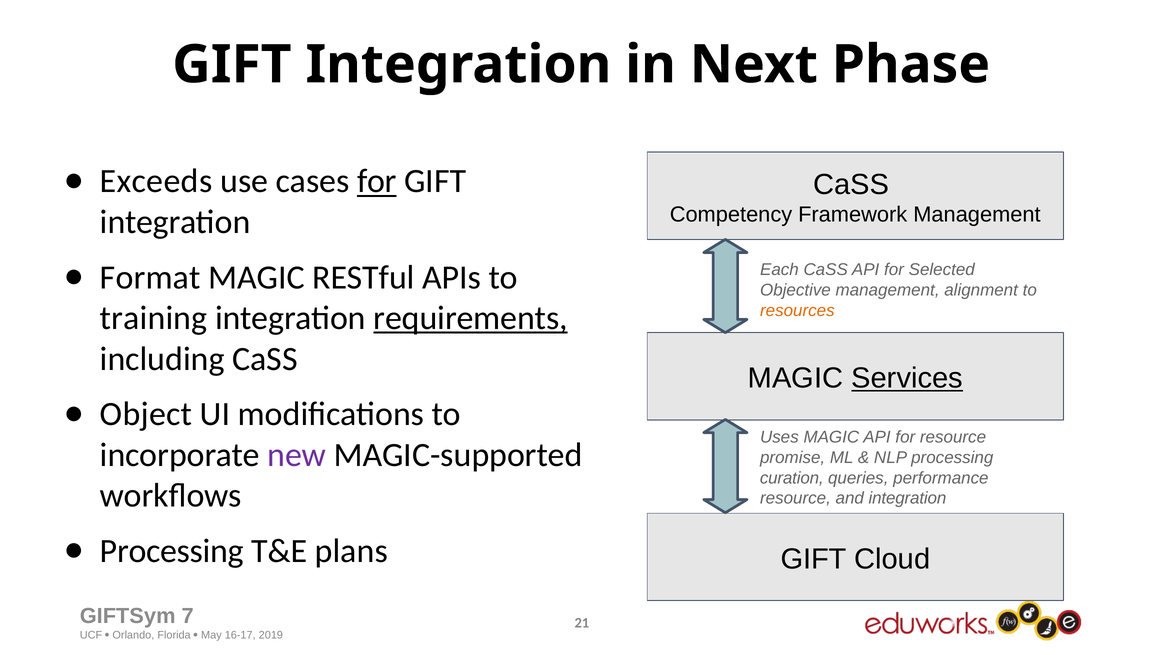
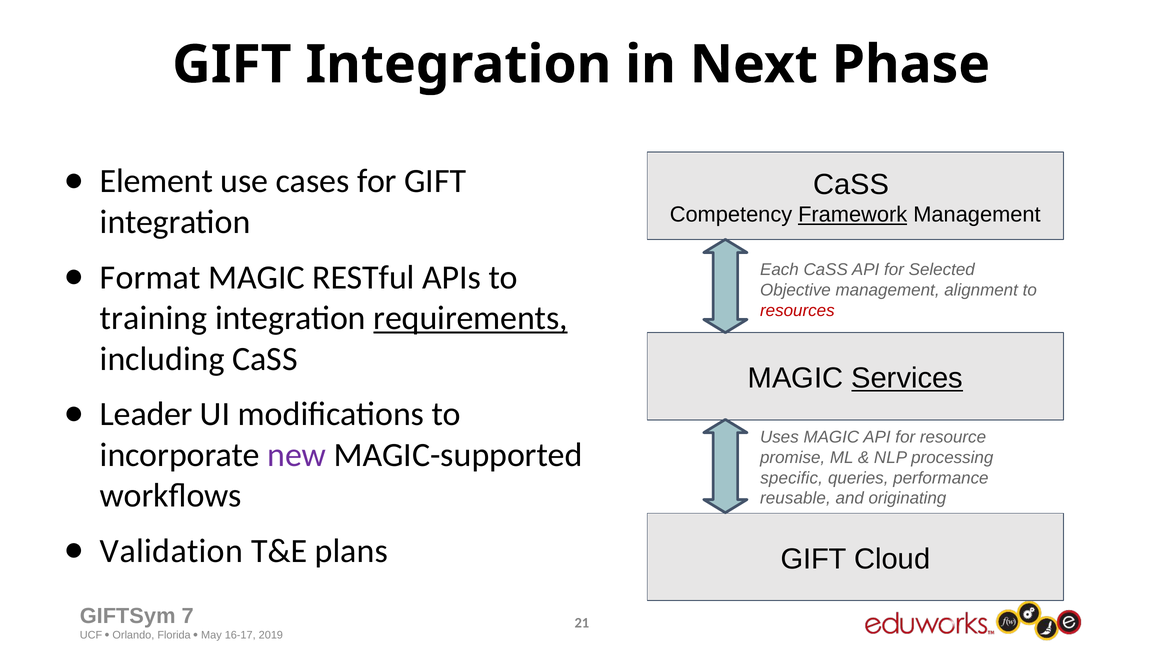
Exceeds: Exceeds -> Element (156, 181)
for underline: present -> none (377, 181)
Framework underline: none -> present (853, 215)
resources colour: orange -> red (797, 310)
Object: Object -> Leader (146, 414)
curation: curation -> specific (792, 478)
resource: resource -> reusable (795, 498)
and integration: integration -> originating (907, 498)
Processing: Processing -> Validation (171, 551)
